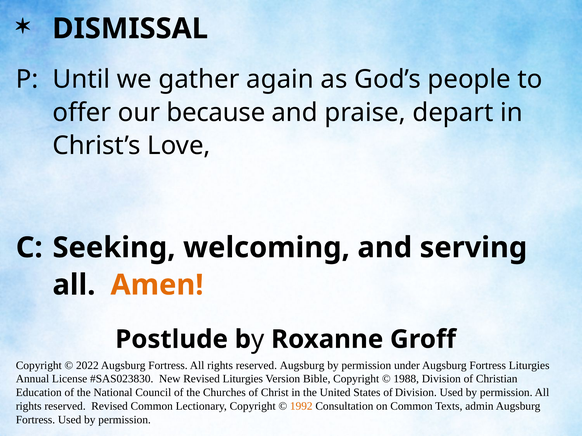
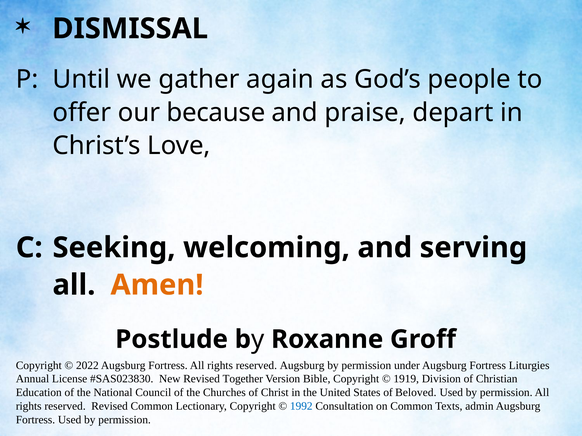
Revised Liturgies: Liturgies -> Together (243, 379)
1988: 1988 -> 1919 (406, 379)
of Division: Division -> Beloved (416, 393)
1992 colour: orange -> blue (301, 407)
